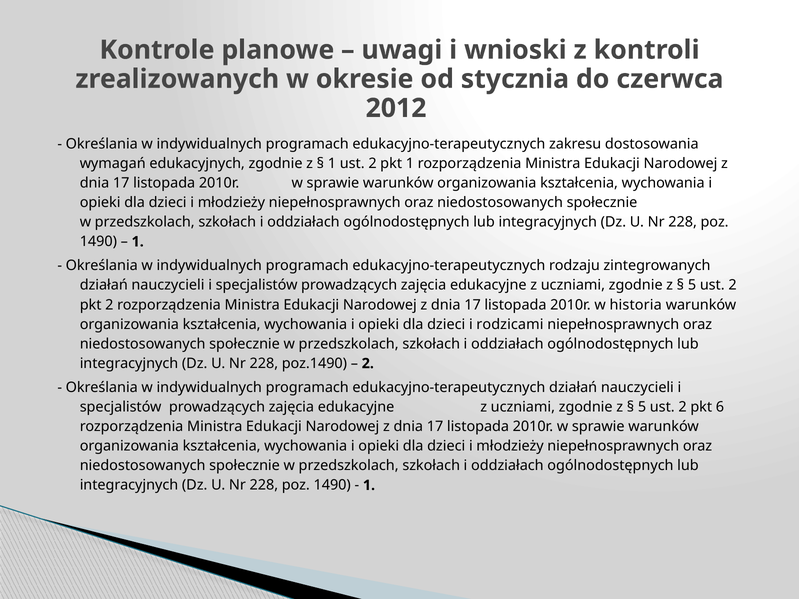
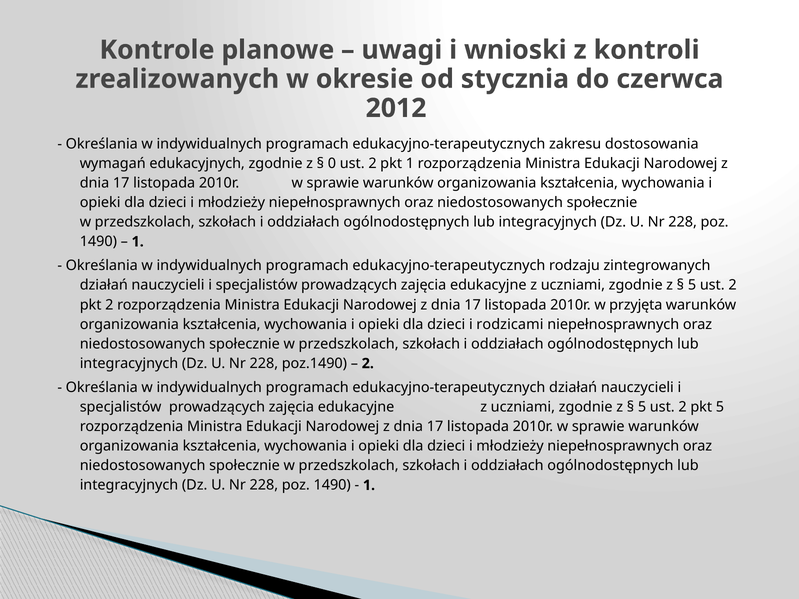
1: 1 -> 0 (332, 163)
historia: historia -> przyjęta (636, 305)
pkt 6: 6 -> 5 (720, 407)
